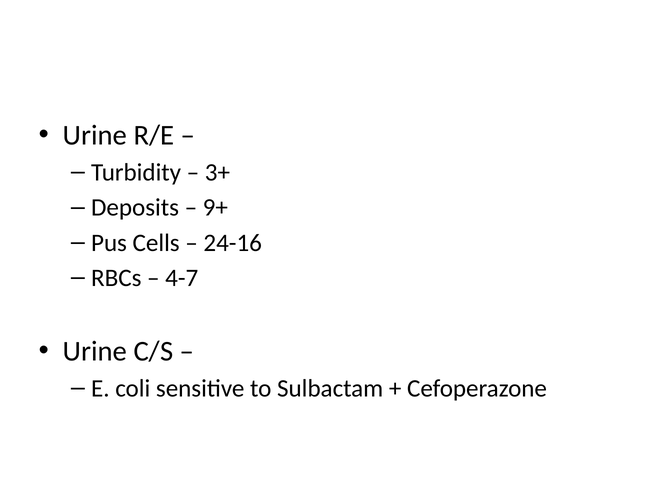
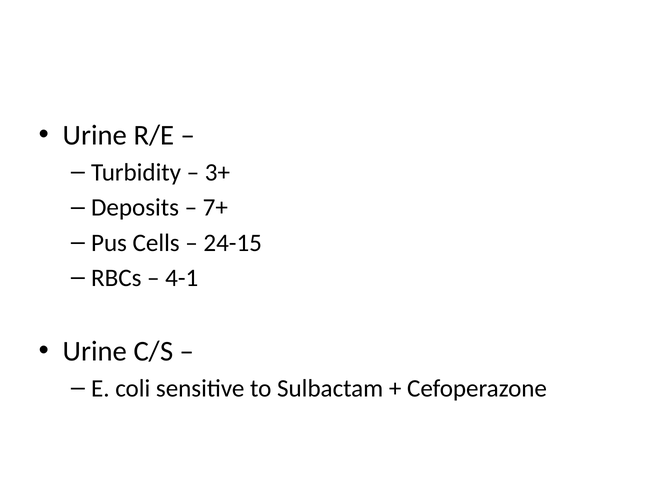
9+: 9+ -> 7+ (215, 207)
24-16: 24-16 -> 24-15 (233, 243)
4-7: 4-7 -> 4-1 (182, 278)
